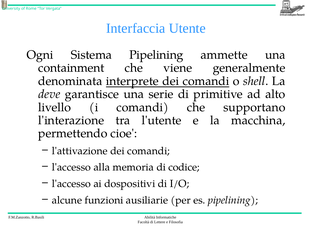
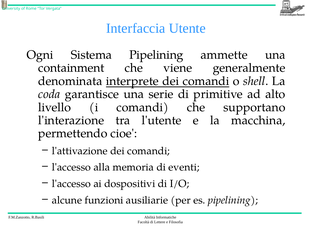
deve: deve -> coda (49, 94)
codice: codice -> eventi (184, 167)
